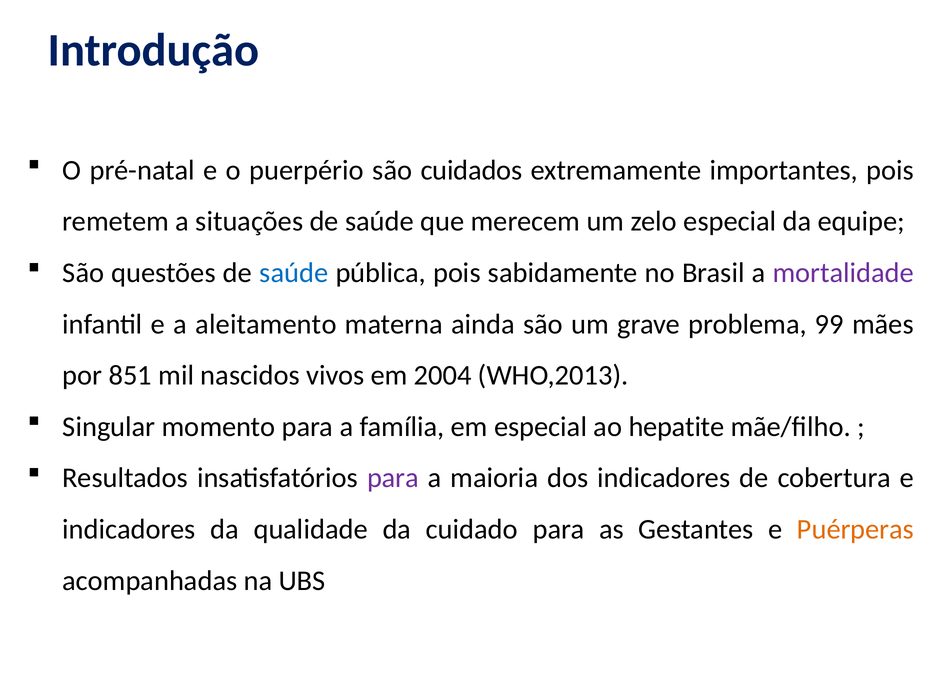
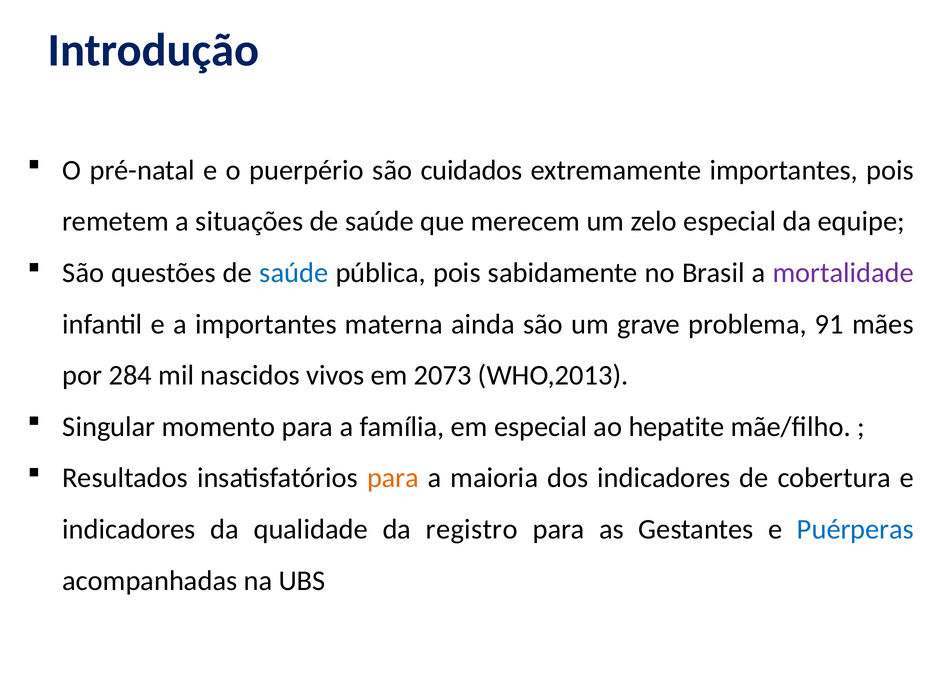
a aleitamento: aleitamento -> importantes (266, 324)
99: 99 -> 91 (829, 324)
851: 851 -> 284 (130, 375)
2004: 2004 -> 2073 (443, 375)
para colour: purple -> orange (393, 478)
cuidado: cuidado -> registro (472, 529)
Puérperas colour: orange -> blue (855, 529)
